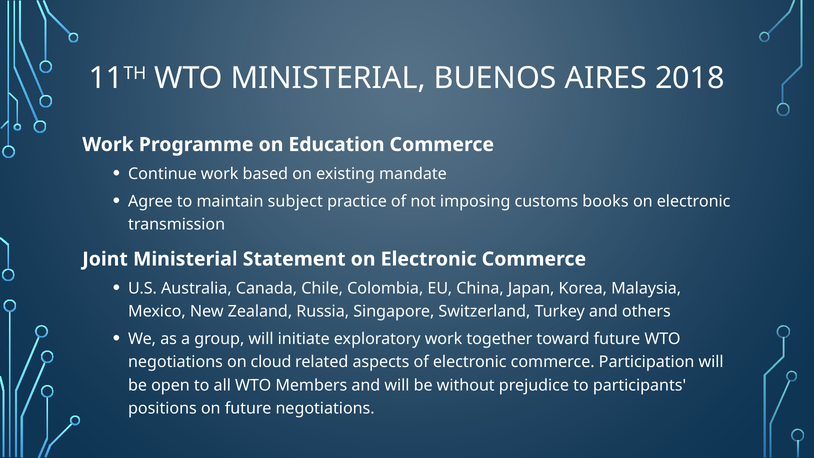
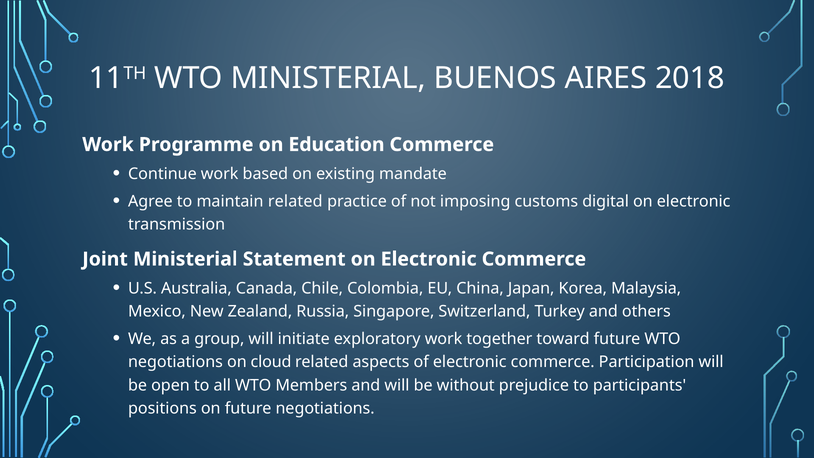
maintain subject: subject -> related (295, 201)
books: books -> digital (606, 201)
